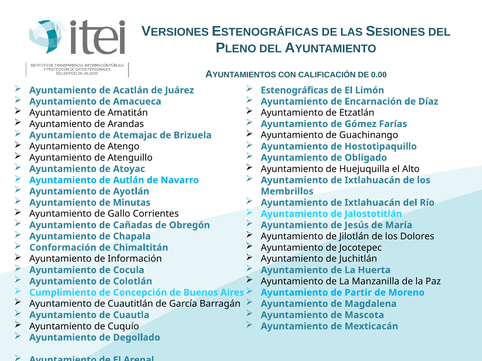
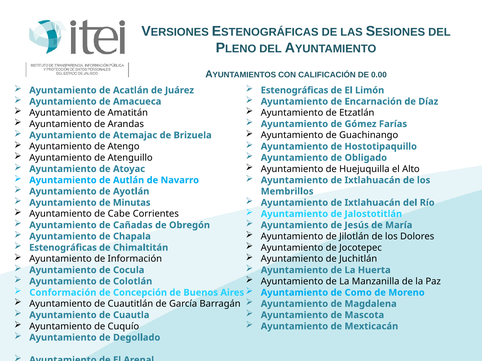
Gallo: Gallo -> Cabe (119, 214)
Conformación: Conformación -> Estenográficas (63, 248)
Cumplimiento: Cumplimiento -> Conformación (63, 293)
Partir: Partir -> Como (358, 293)
